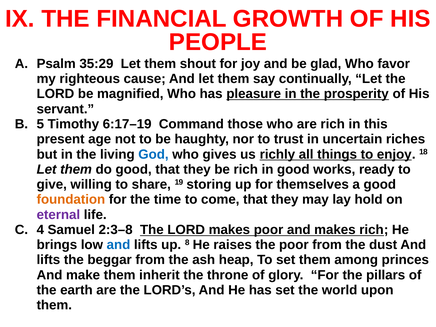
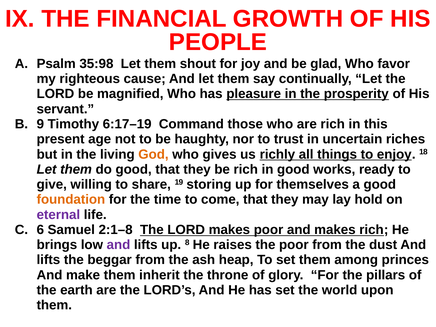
35:29: 35:29 -> 35:98 (96, 64)
5: 5 -> 9 (40, 124)
God colour: blue -> orange (153, 154)
4: 4 -> 6 (40, 230)
2:3–8: 2:3–8 -> 2:1–8 (116, 230)
and colour: blue -> purple (118, 245)
